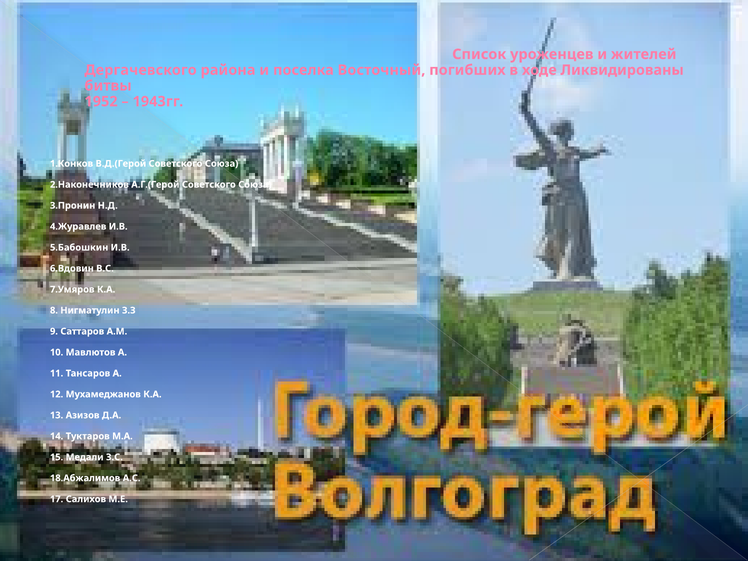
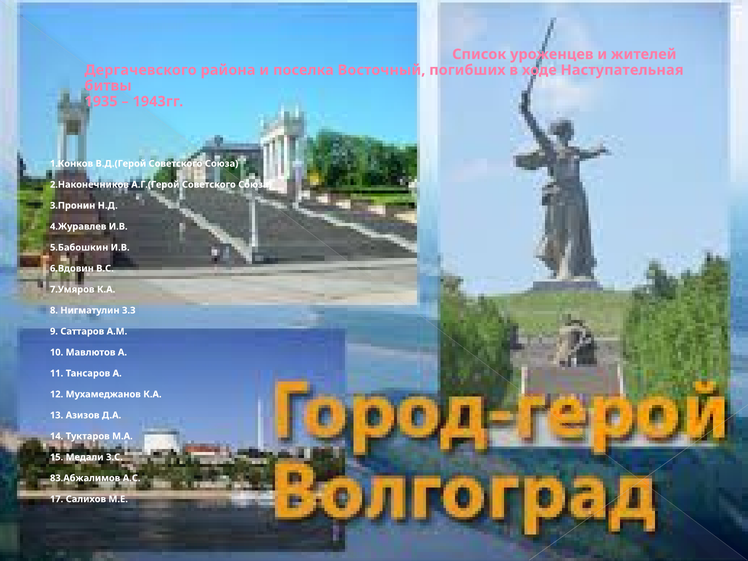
Ликвидированы: Ликвидированы -> Наступательная (622, 70)
1952: 1952 -> 1935 (101, 101)
18.Абжалимов: 18.Абжалимов -> 83.Абжалимов (85, 478)
